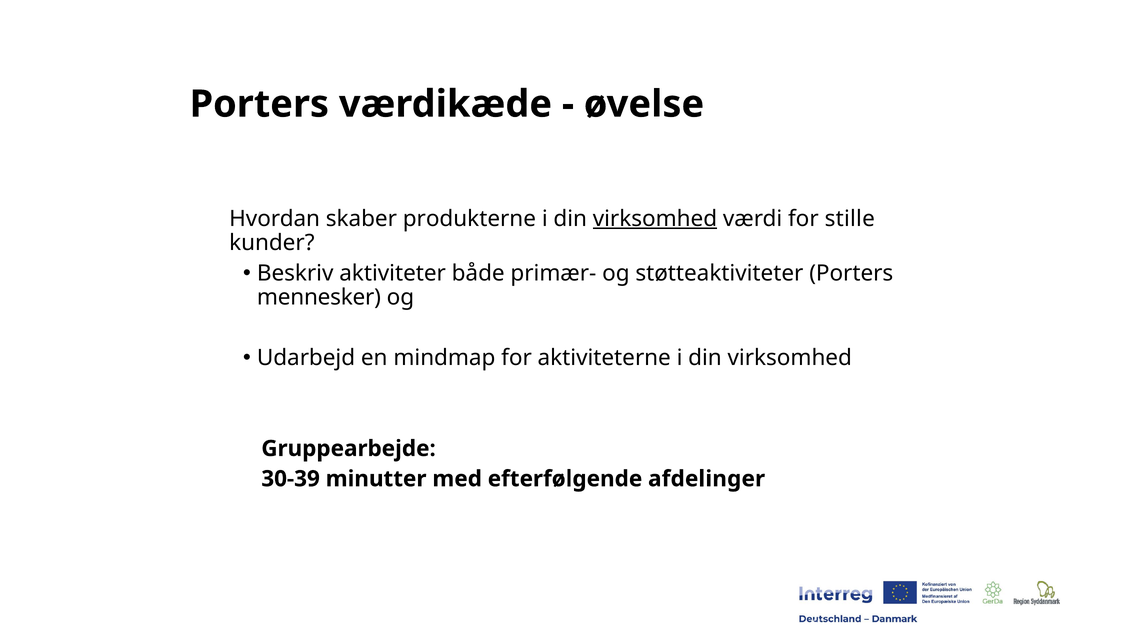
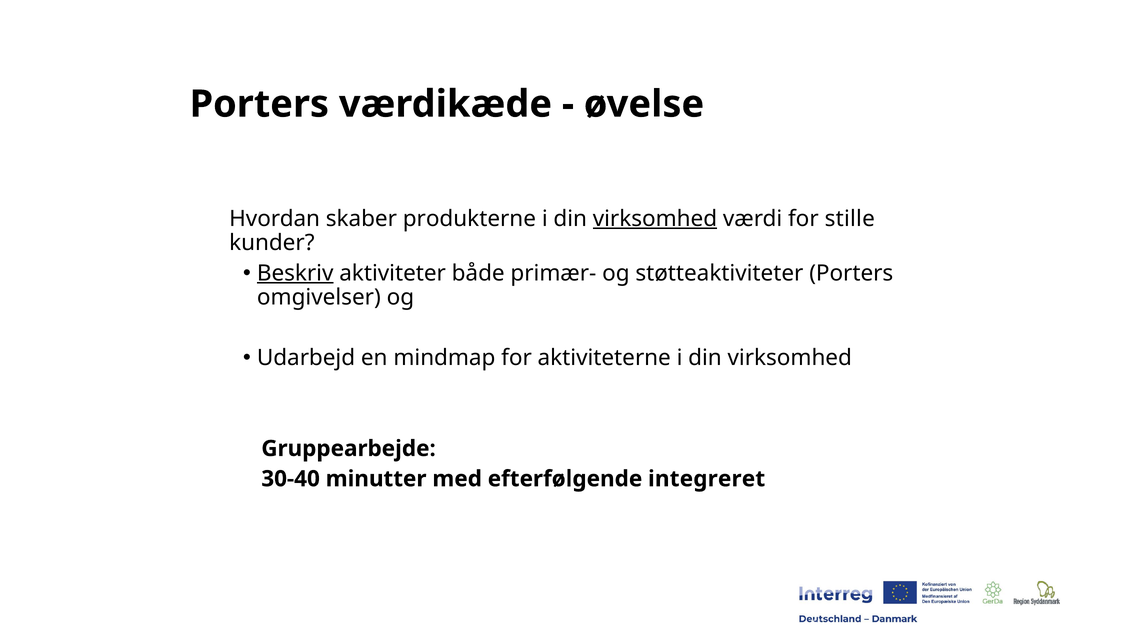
Beskriv underline: none -> present (295, 273)
mennesker: mennesker -> omgivelser (319, 298)
30-39: 30-39 -> 30-40 (291, 479)
afdelinger: afdelinger -> integreret (707, 479)
